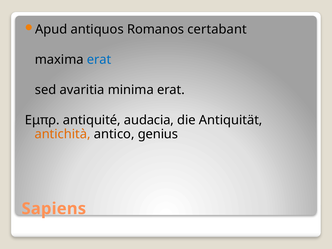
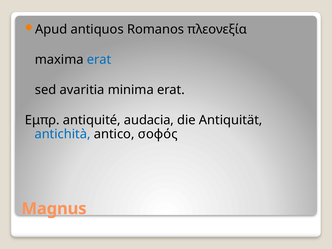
certabant: certabant -> πλεονεξία (217, 29)
antichità colour: orange -> blue (63, 134)
genius: genius -> σοφός (158, 134)
Sapiens: Sapiens -> Magnus (54, 209)
